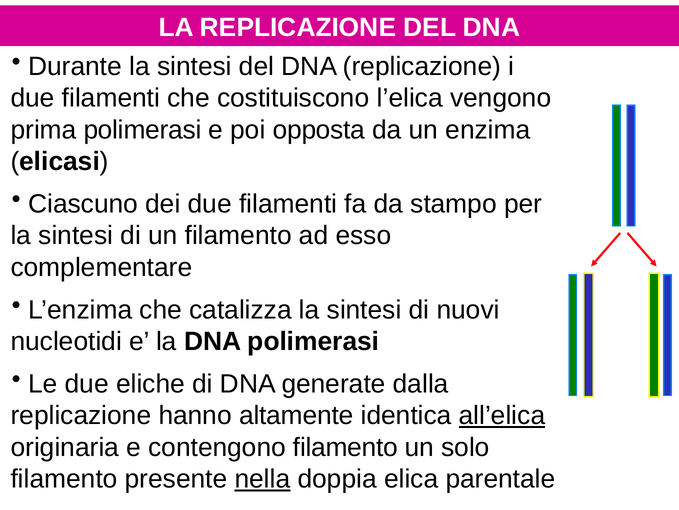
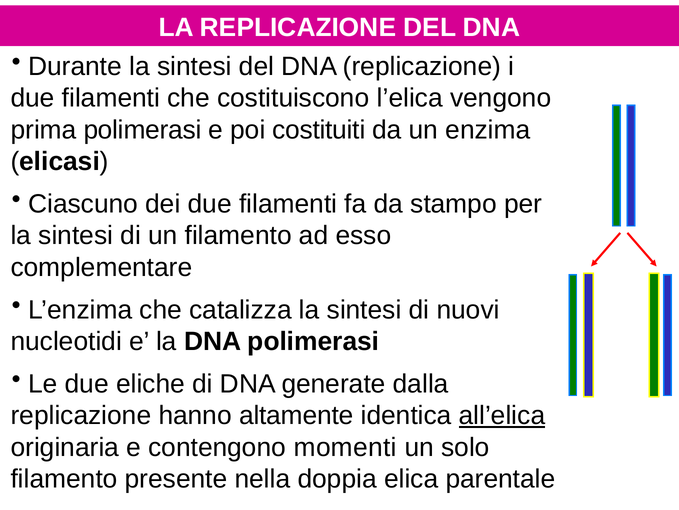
opposta: opposta -> costituiti (319, 130)
contengono filamento: filamento -> momenti (345, 447)
nella underline: present -> none (262, 478)
